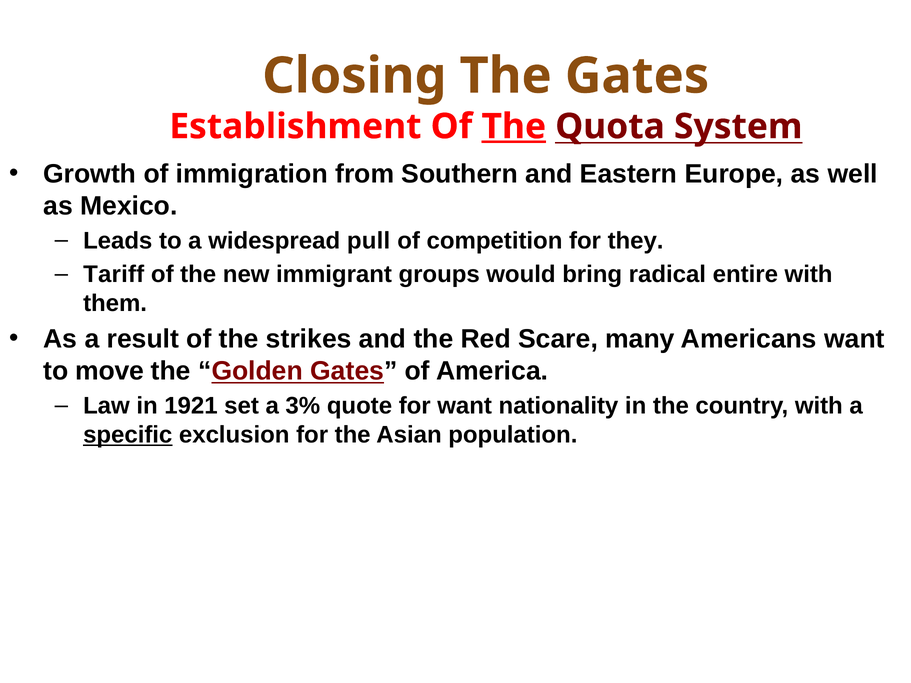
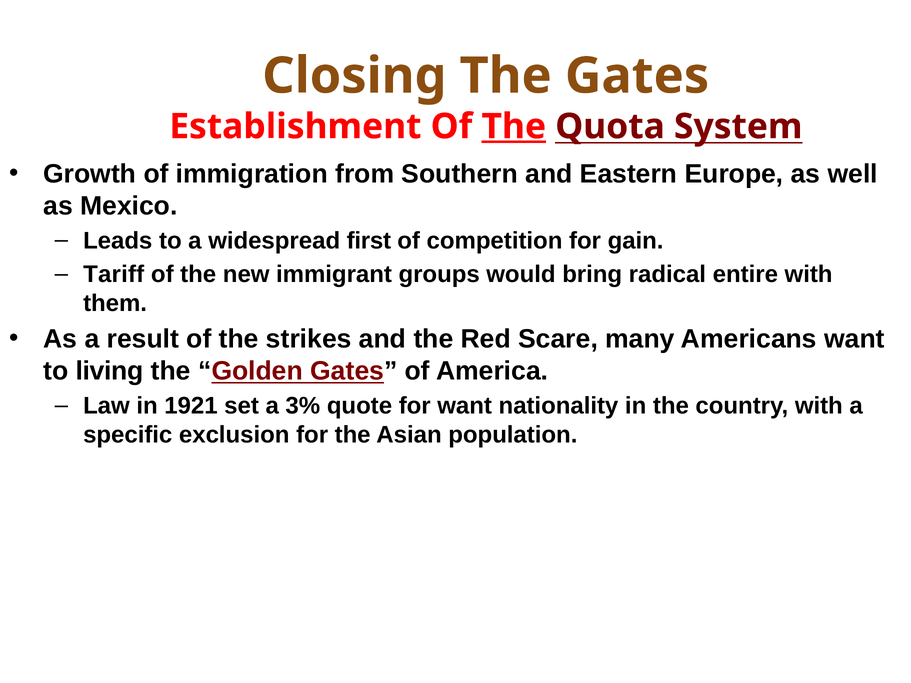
pull: pull -> first (369, 241)
they: they -> gain (636, 241)
move: move -> living (110, 371)
specific underline: present -> none (128, 435)
